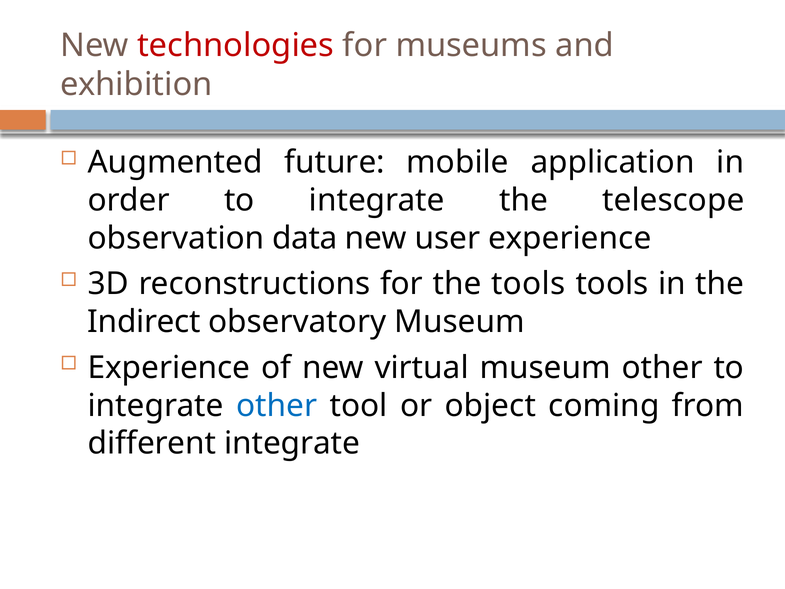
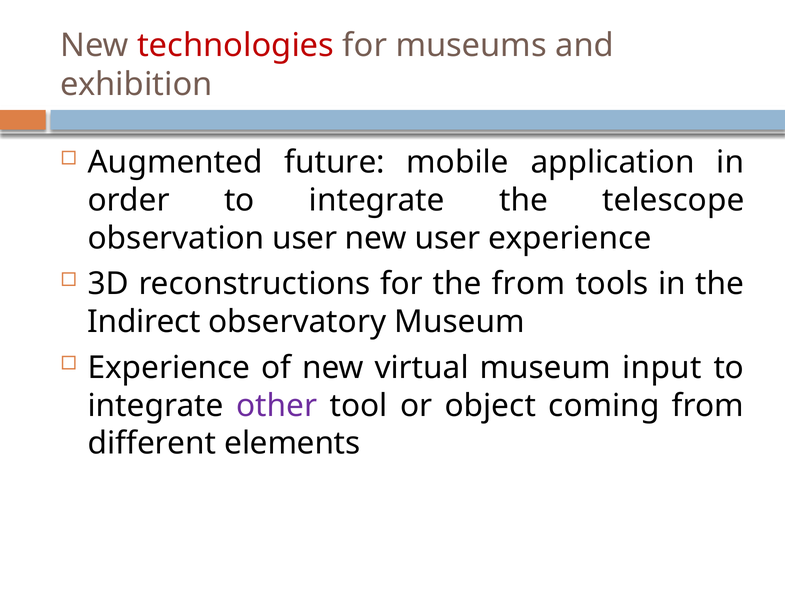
observation data: data -> user (305, 238)
the tools: tools -> from (528, 284)
museum other: other -> input (662, 367)
other colour: blue -> purple (277, 405)
different integrate: integrate -> elements (292, 443)
